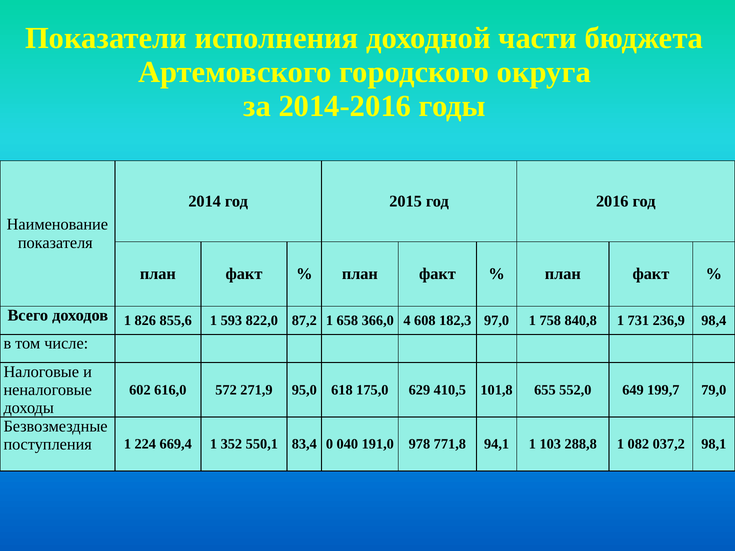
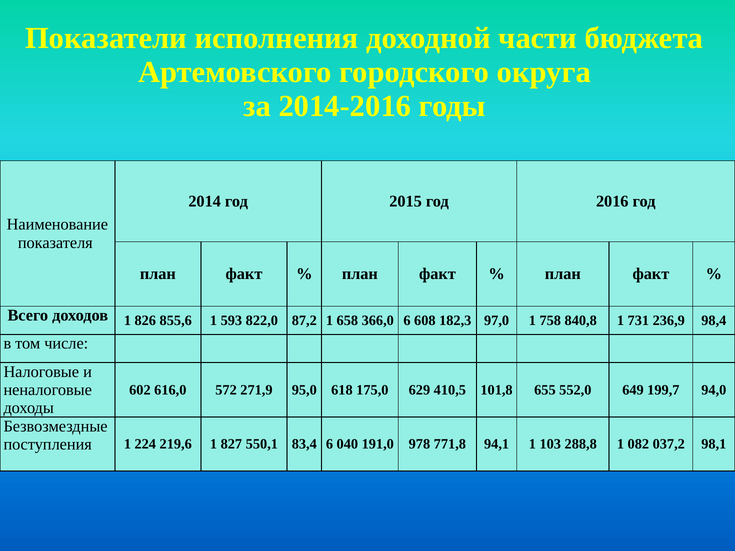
366,0 4: 4 -> 6 (407, 321)
79,0: 79,0 -> 94,0 (714, 390)
669,4: 669,4 -> 219,6 (176, 444)
352: 352 -> 827 (231, 444)
83,4 0: 0 -> 6 (329, 444)
